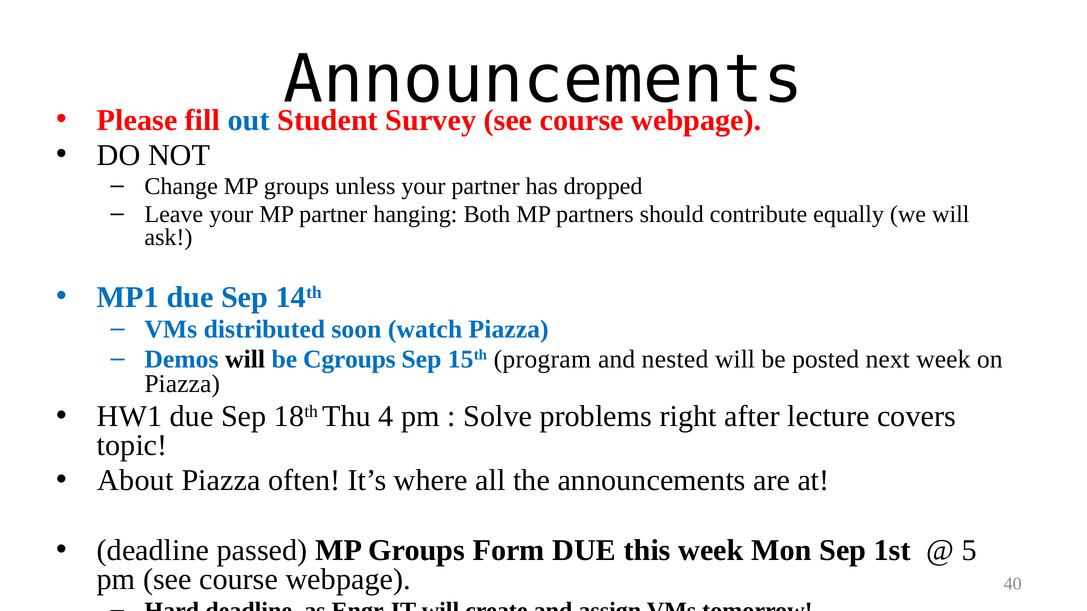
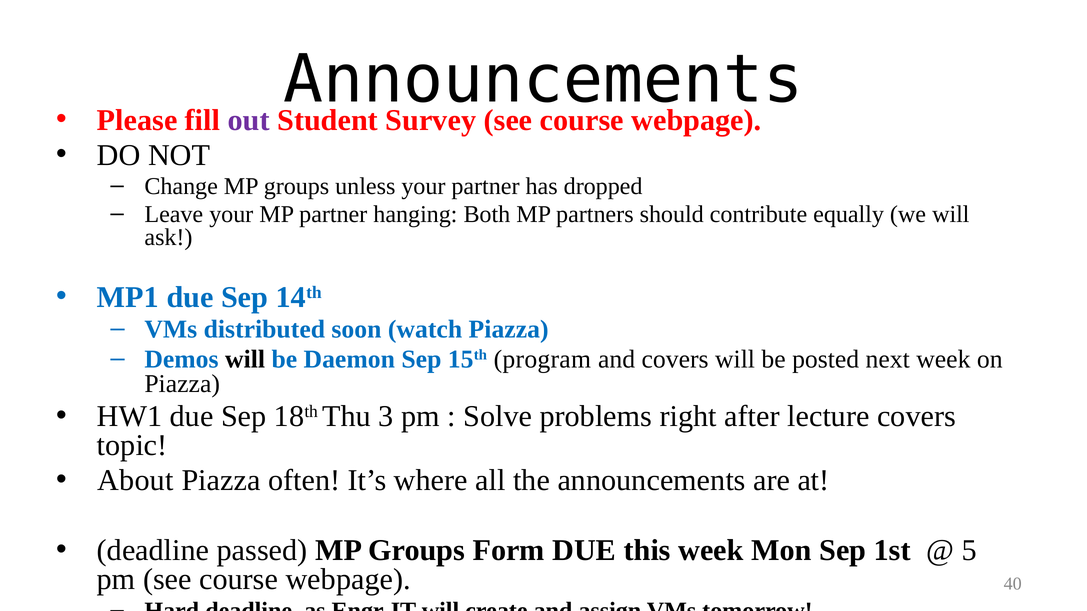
out colour: blue -> purple (249, 120)
Cgroups: Cgroups -> Daemon (349, 359)
and nested: nested -> covers (675, 359)
4: 4 -> 3 (386, 417)
